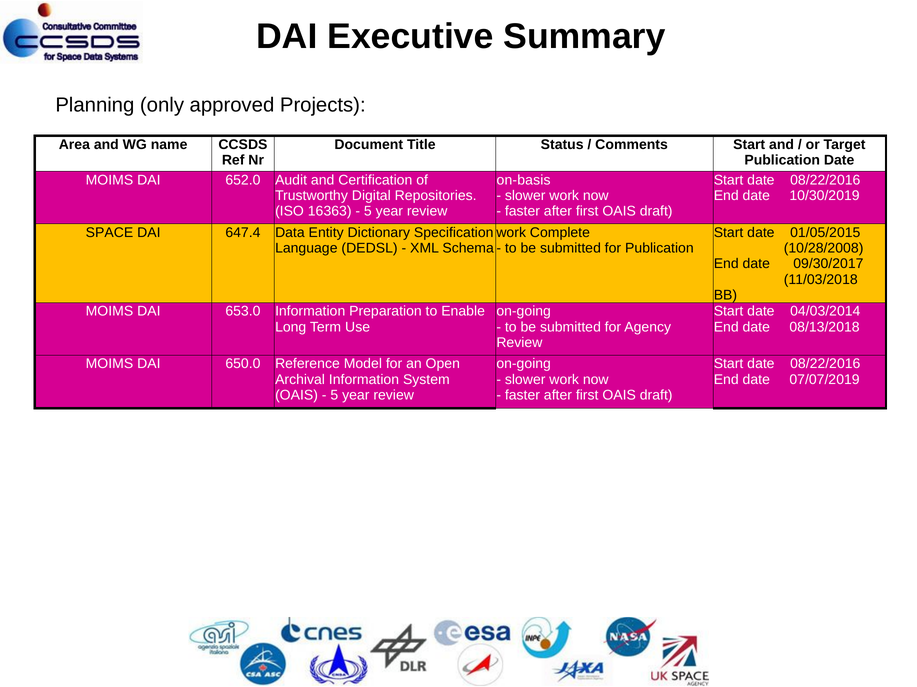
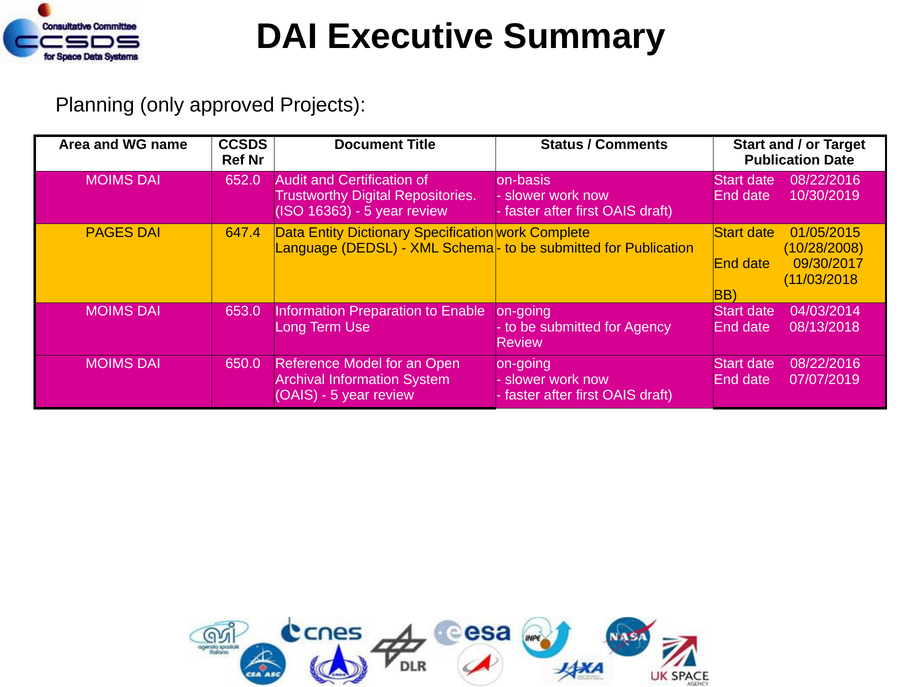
SPACE: SPACE -> PAGES (110, 233)
